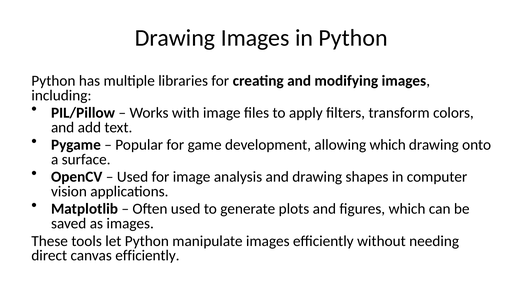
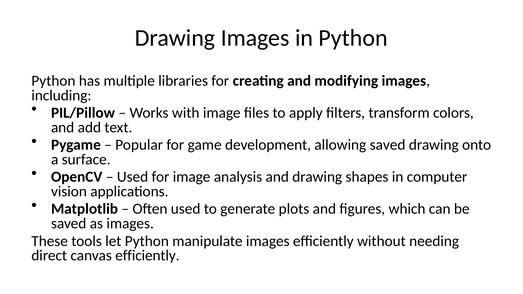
allowing which: which -> saved (388, 145)
